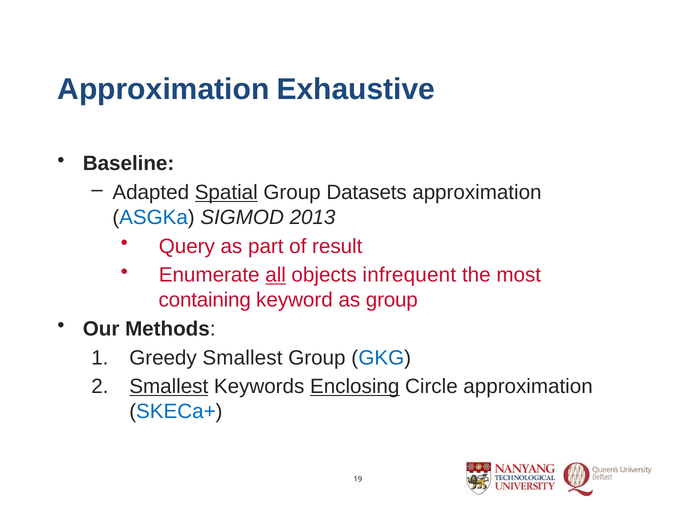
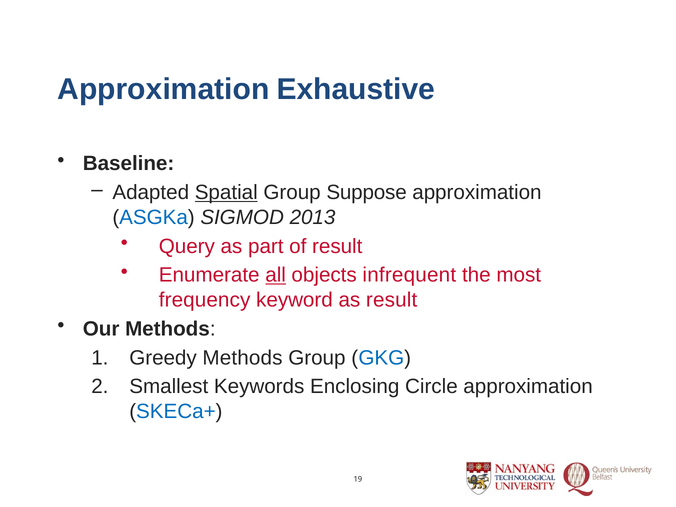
Datasets: Datasets -> Suppose (367, 193)
containing: containing -> frequency (205, 300)
as group: group -> result (392, 300)
Greedy Smallest: Smallest -> Methods (242, 358)
Smallest underline: present -> none (169, 387)
Enclosing underline: present -> none (355, 387)
